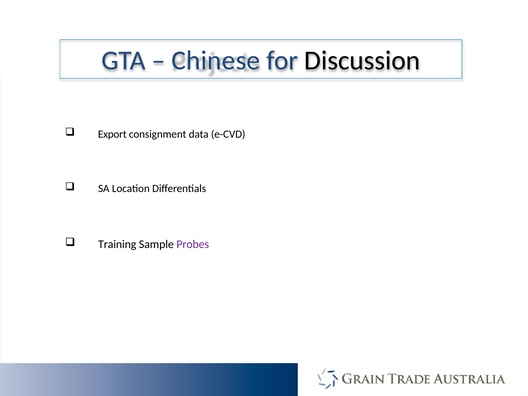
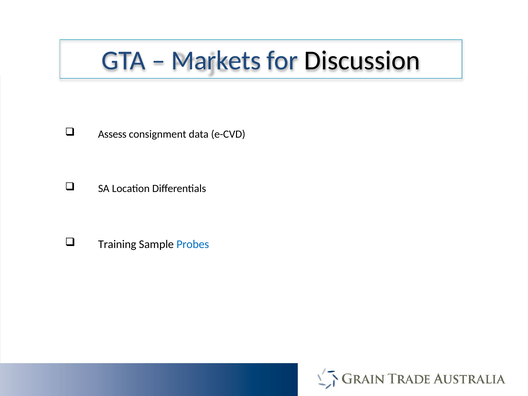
Chinese: Chinese -> Markets (216, 61)
Export: Export -> Assess (112, 134)
Probes colour: purple -> blue (193, 244)
